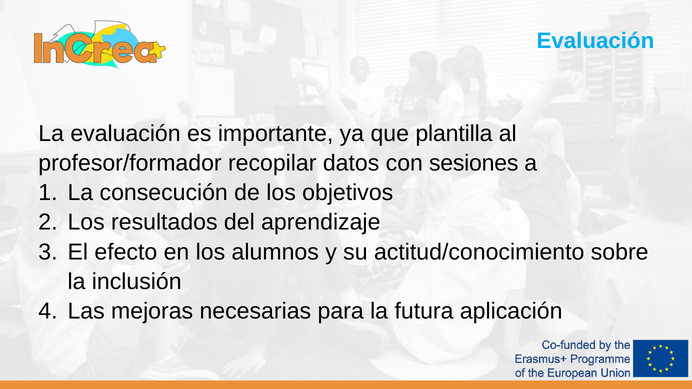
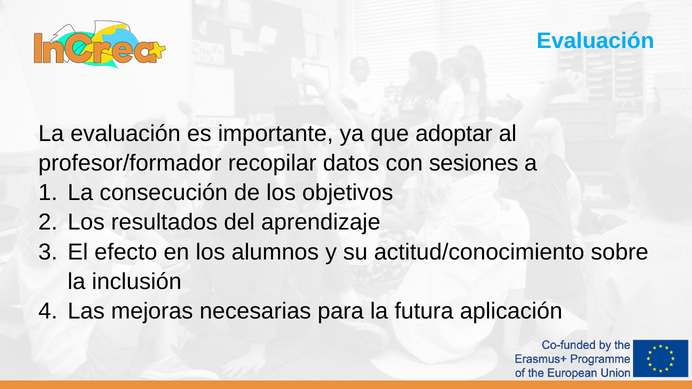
plantilla: plantilla -> adoptar (454, 134)
